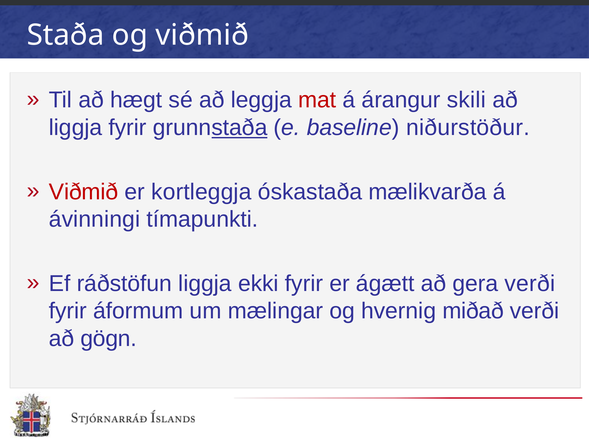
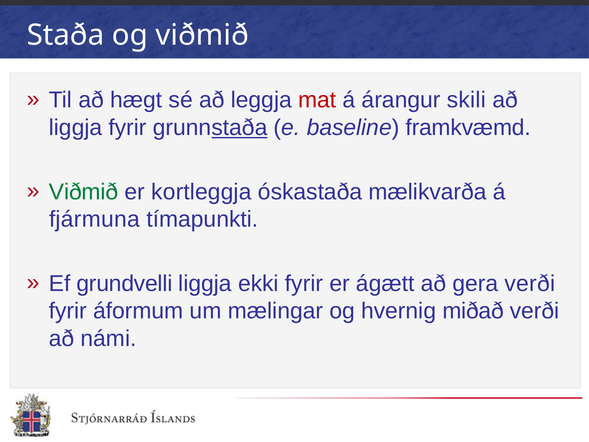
niðurstöður: niðurstöður -> framkvæmd (468, 128)
Viðmið colour: red -> green (84, 192)
ávinningi: ávinningi -> fjármuna (94, 219)
ráðstöfun: ráðstöfun -> grundvelli (124, 283)
gögn: gögn -> námi (108, 338)
